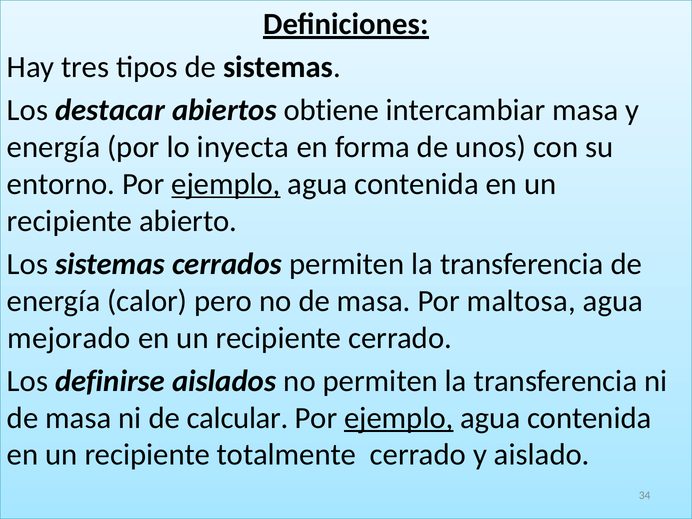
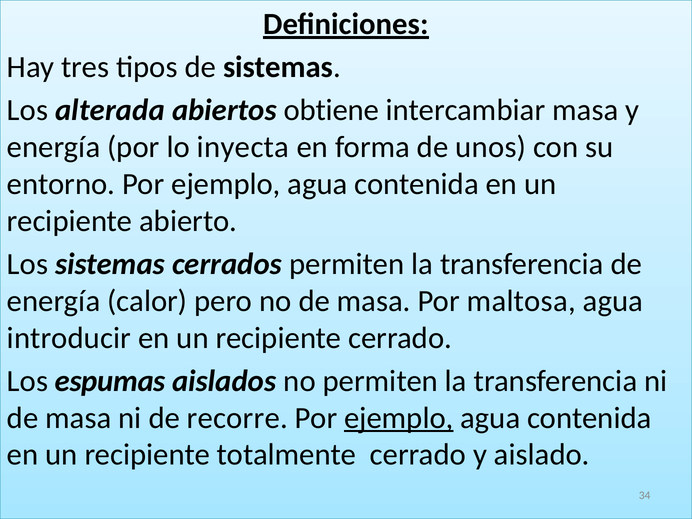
destacar: destacar -> alterada (110, 110)
ejemplo underline: present -> none (226, 184)
mejorado: mejorado -> introducir (69, 338)
definirse: definirse -> espumas (110, 381)
calcular: calcular -> recorre (237, 418)
